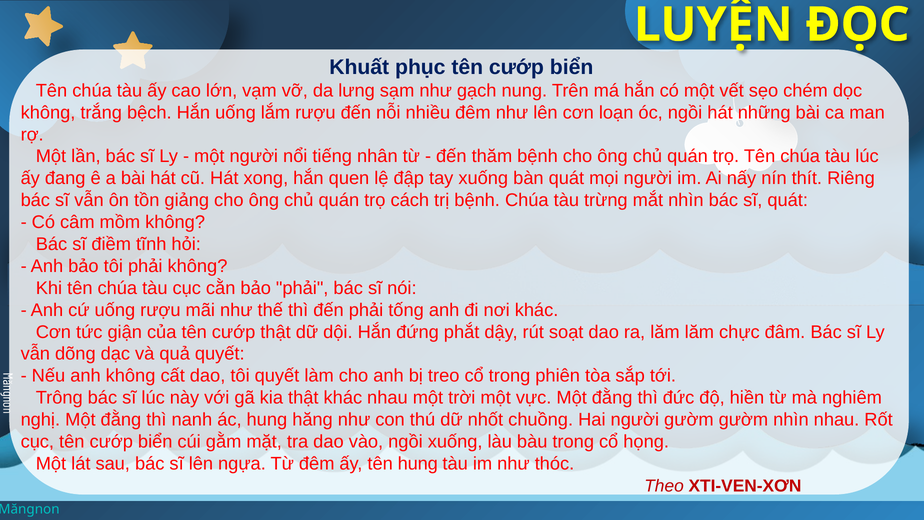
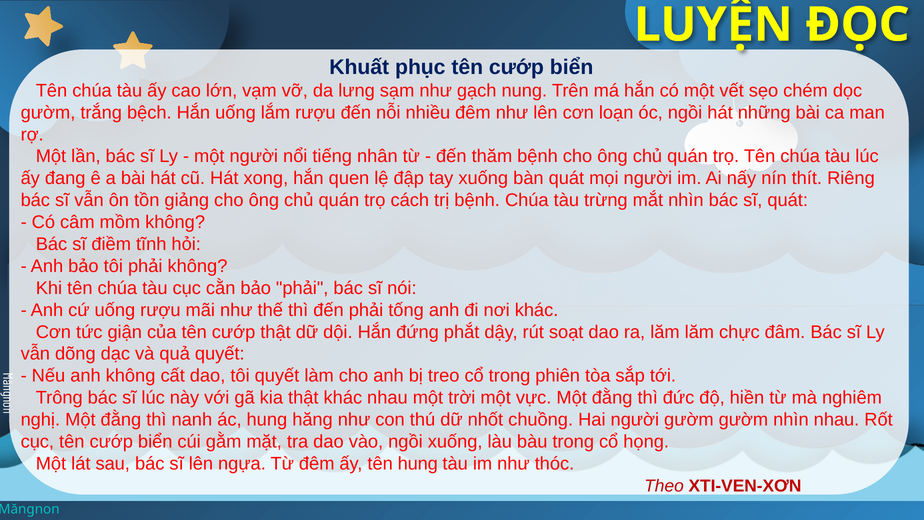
không: không -> gườm (48, 112)
